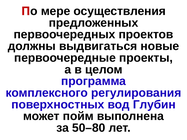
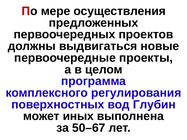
пойм: пойм -> иных (78, 116)
50–80: 50–80 -> 50–67 (89, 128)
